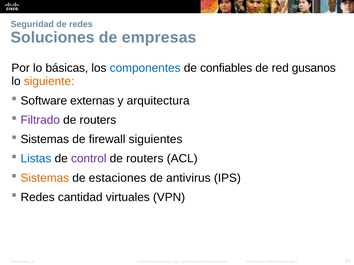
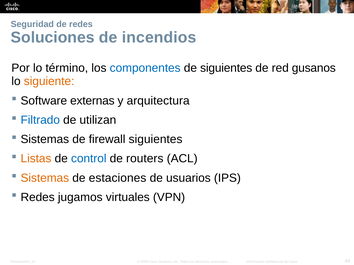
empresas: empresas -> incendios (159, 38)
básicas: básicas -> término (67, 68)
de confiables: confiables -> siguientes (226, 68)
Filtrado colour: purple -> blue (40, 120)
routers: routers -> utilizan (98, 120)
Listas colour: blue -> orange (36, 159)
control colour: purple -> blue (89, 159)
antivirus: antivirus -> usuarios (188, 178)
cantidad: cantidad -> jugamos (80, 198)
